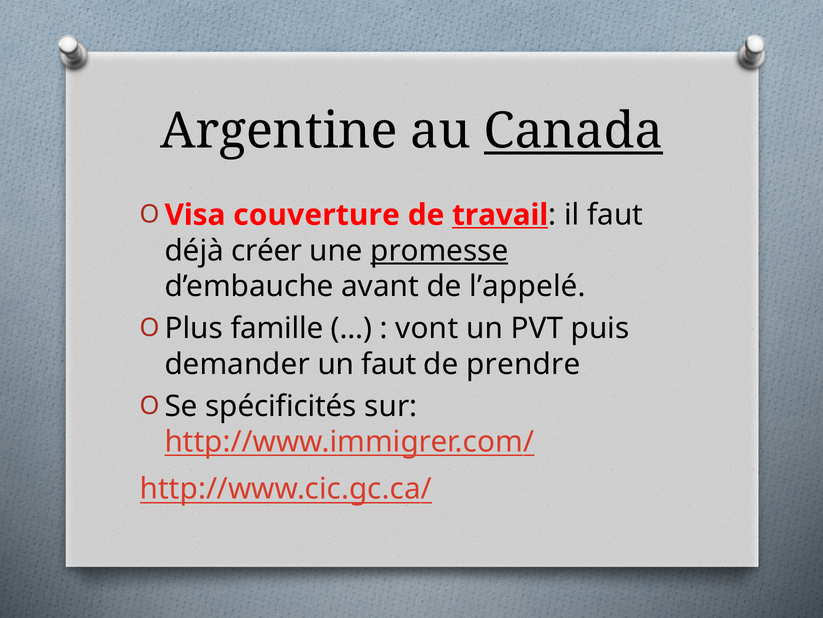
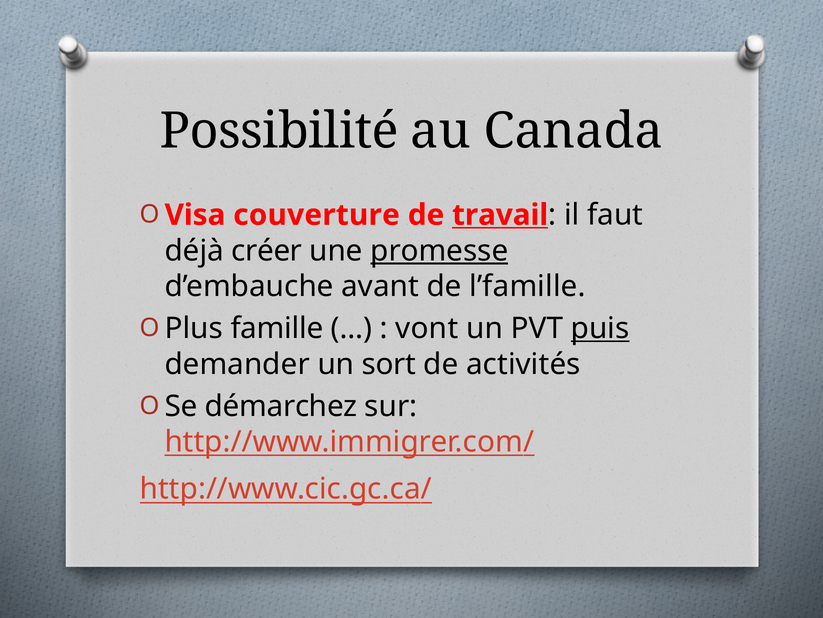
Argentine: Argentine -> Possibilité (279, 131)
Canada underline: present -> none (573, 131)
l’appelé: l’appelé -> l’famille (528, 286)
puis underline: none -> present (600, 328)
un faut: faut -> sort (389, 364)
prendre: prendre -> activités (523, 364)
spécificités: spécificités -> démarchez (281, 406)
